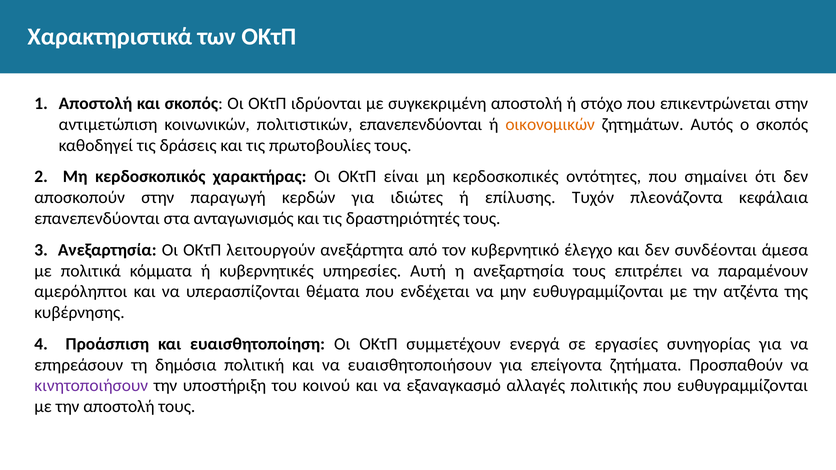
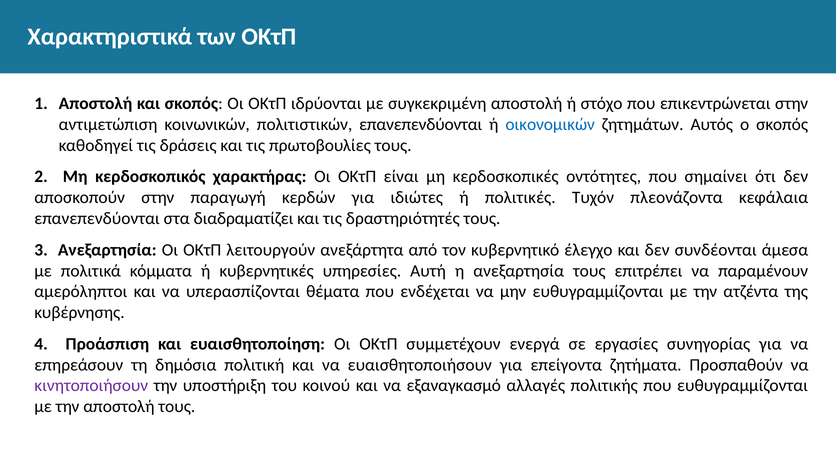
οικονομικών colour: orange -> blue (550, 125)
επίλυσης: επίλυσης -> πολιτικές (520, 198)
ανταγωνισμός: ανταγωνισμός -> διαδραματίζει (244, 219)
